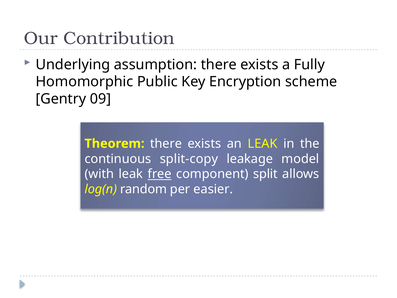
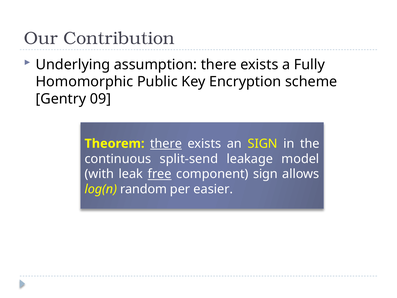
there underline: none -> present (166, 143)
an LEAK: LEAK -> SIGN (263, 143)
split-copy: split-copy -> split-send (189, 159)
component split: split -> sign (265, 174)
